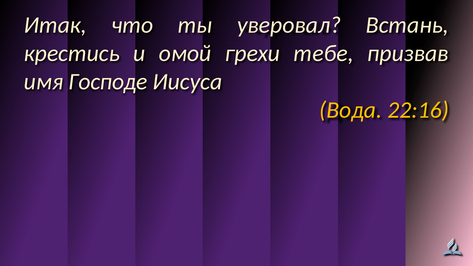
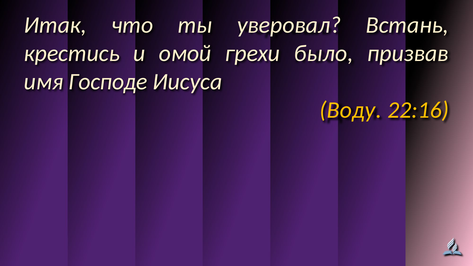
тебе: тебе -> было (324, 53)
Вода: Вода -> Воду (351, 110)
